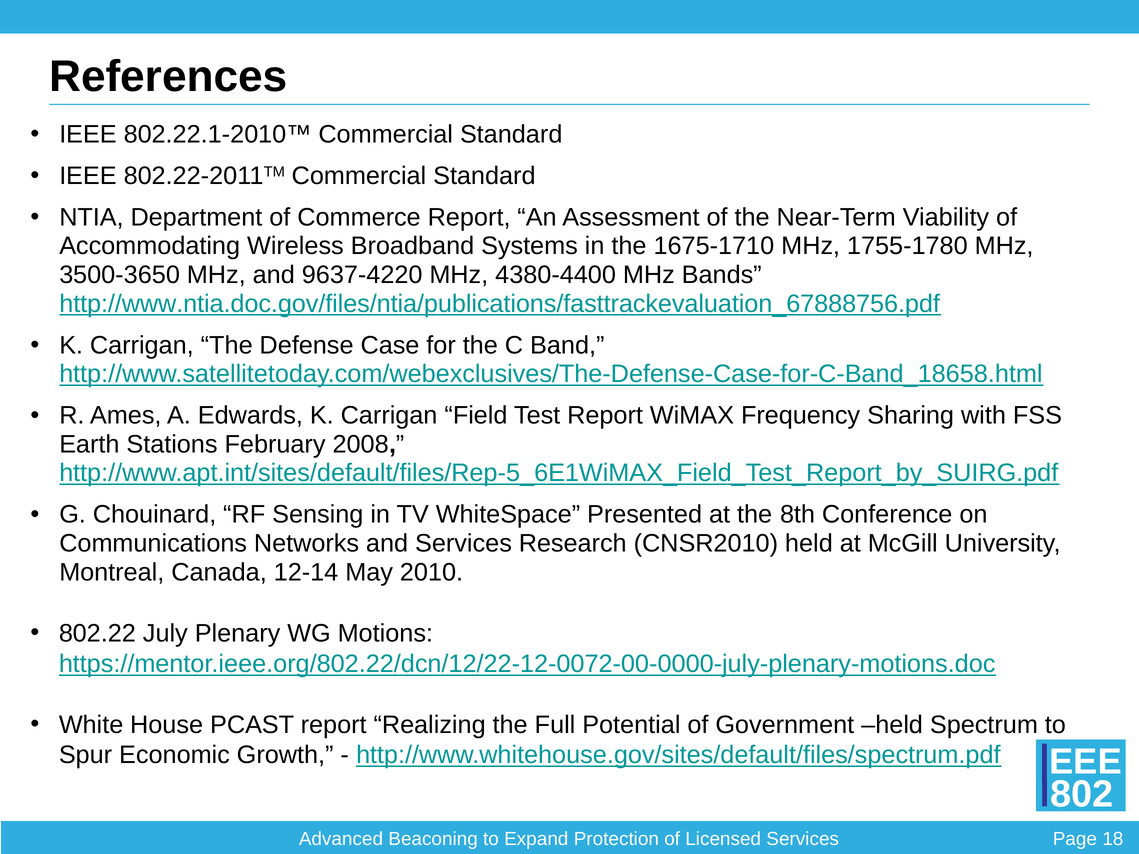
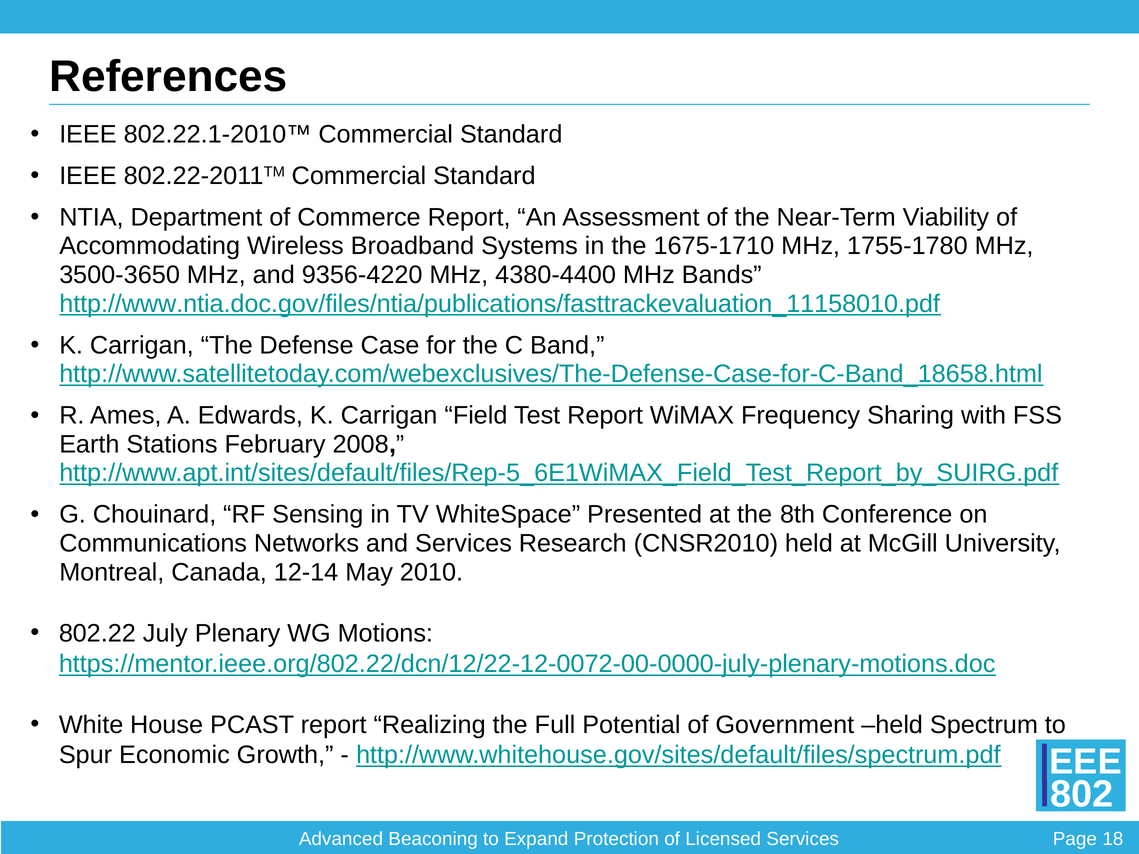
9637-4220: 9637-4220 -> 9356-4220 (362, 275)
http://www.ntia.doc.gov/files/ntia/publications/fasttrackevaluation_67888756.pdf: http://www.ntia.doc.gov/files/ntia/publications/fasttrackevaluation_67888756.pdf -> http://www.ntia.doc.gov/files/ntia/publications/fasttrackevaluation_11158010.pdf (500, 304)
